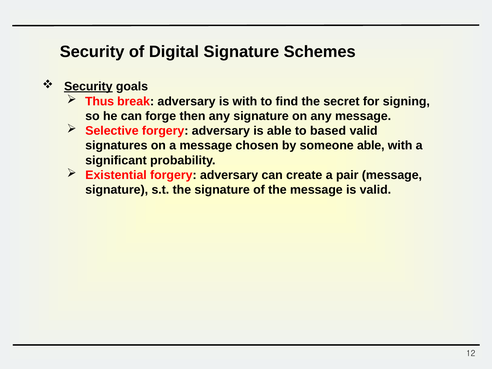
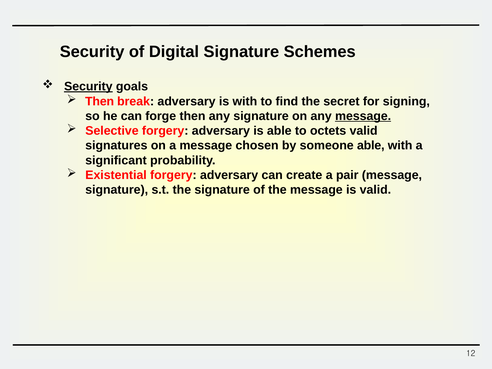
Thus: Thus -> Then (100, 101)
message underline: none -> present (363, 116)
based: based -> octets (328, 131)
